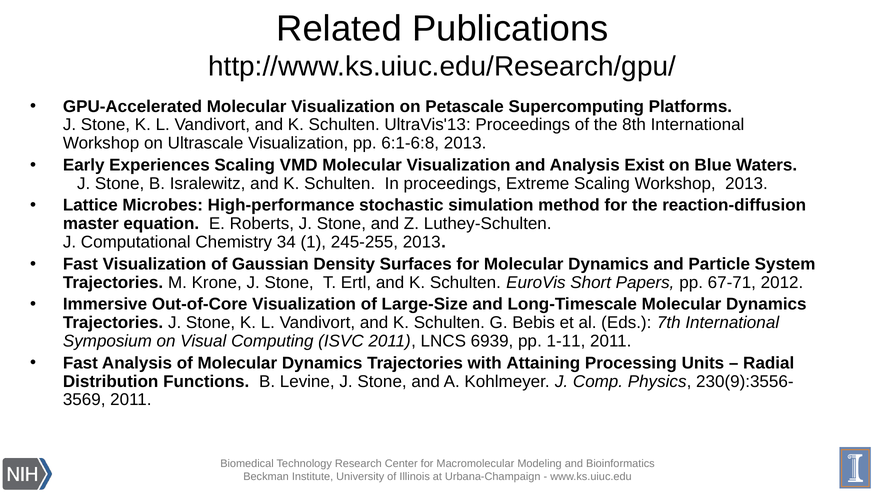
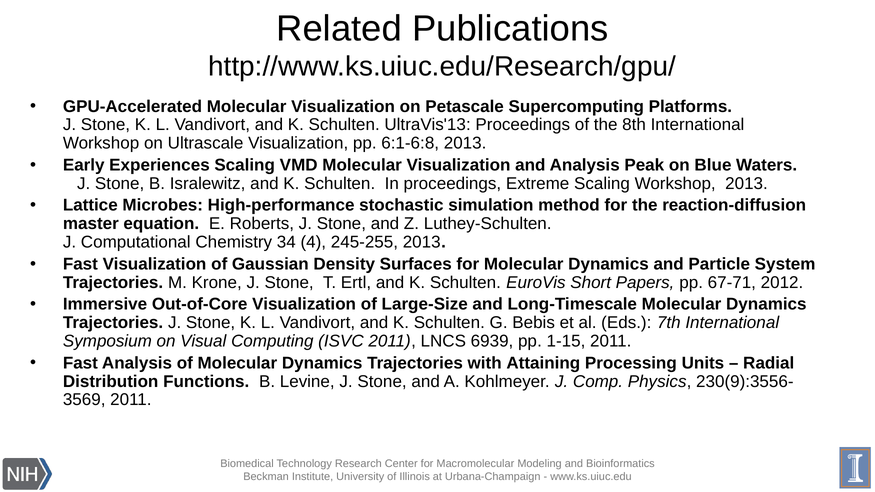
Exist: Exist -> Peak (644, 165)
1: 1 -> 4 (313, 242)
1-11: 1-11 -> 1-15 (566, 341)
